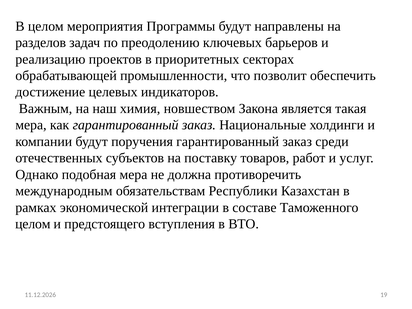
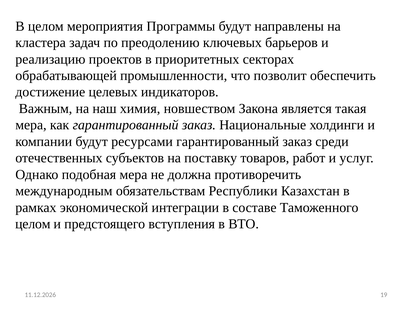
разделов: разделов -> кластера (41, 43)
поручения: поручения -> ресурсами (142, 142)
